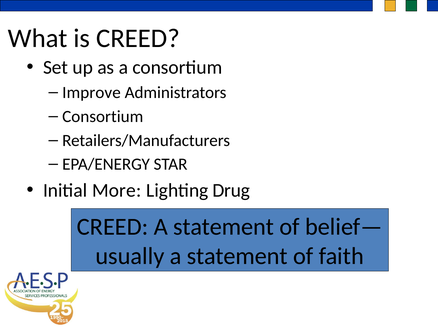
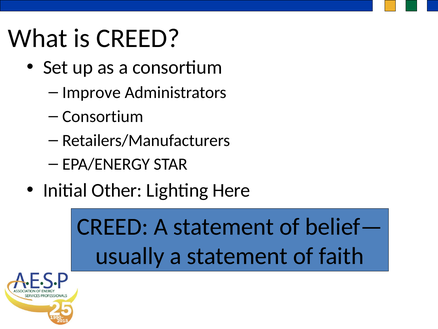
More: More -> Other (117, 190)
Drug: Drug -> Here (231, 190)
